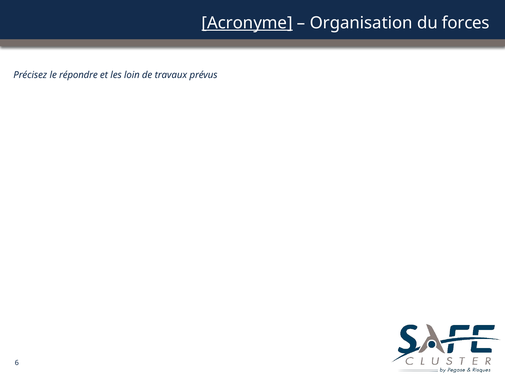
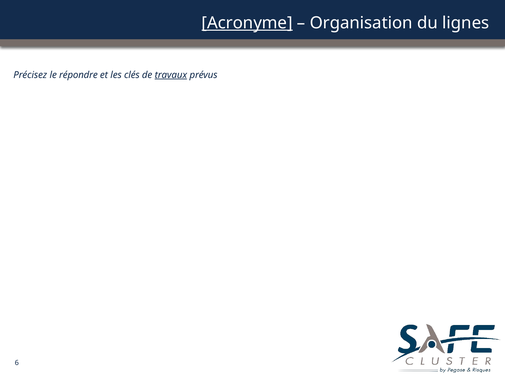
forces: forces -> lignes (466, 23)
loin: loin -> clés (132, 75)
travaux underline: none -> present (171, 75)
